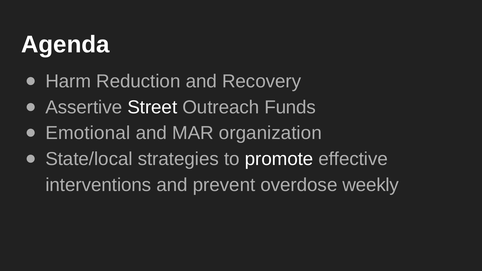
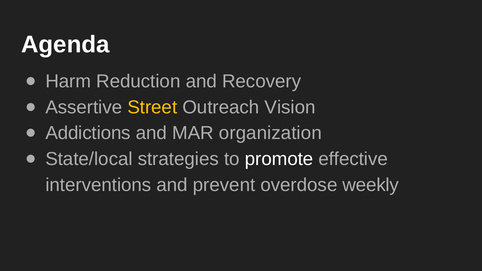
Street colour: white -> yellow (152, 107)
Funds: Funds -> Vision (290, 107)
Emotional: Emotional -> Addictions (88, 133)
